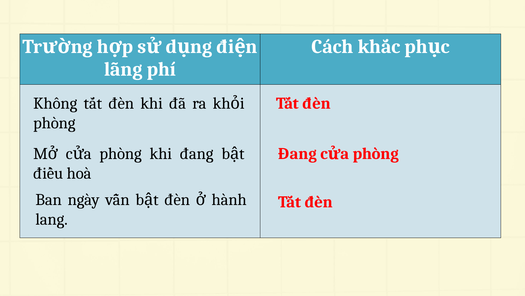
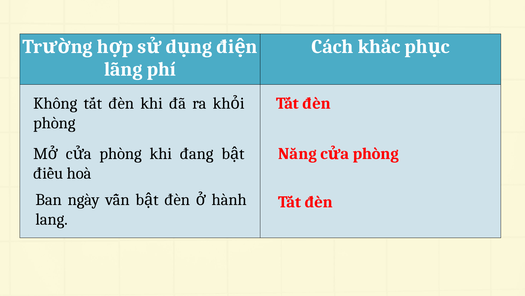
Đang: Đang -> Năng (297, 153)
